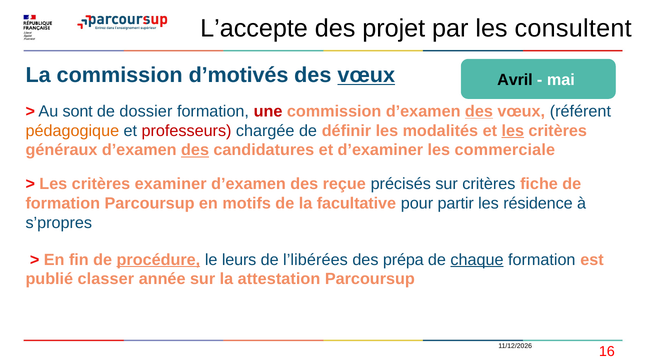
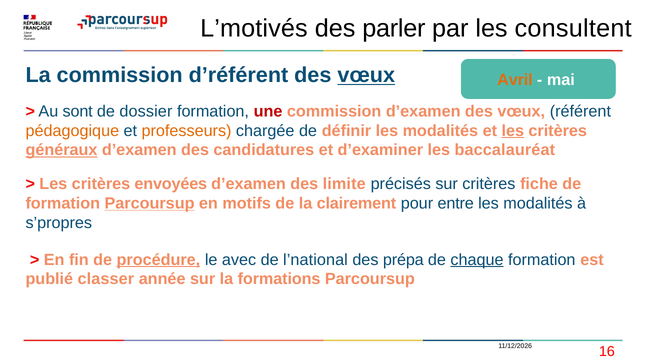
L’accepte: L’accepte -> L’motivés (254, 28)
projet: projet -> parler (394, 28)
d’motivés: d’motivés -> d’référent (238, 75)
Avril colour: black -> orange (515, 80)
des underline: present -> none (479, 111)
professeurs colour: red -> orange (187, 131)
généraux underline: none -> present (61, 150)
des underline: present -> none (195, 150)
commerciale: commerciale -> baccalauréat (505, 150)
examiner: examiner -> envoyées (171, 184)
reçue: reçue -> limite (344, 184)
Parcoursup underline: none -> present (150, 204)
facultative: facultative -> clairement (356, 204)
partir: partir -> entre (456, 204)
résidence: résidence -> modalités (538, 204)
leurs: leurs -> avec (239, 260)
l’libérées: l’libérées -> l’national (315, 260)
attestation: attestation -> formations (279, 279)
